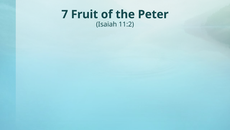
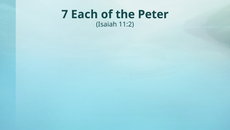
Fruit: Fruit -> Each (84, 14)
